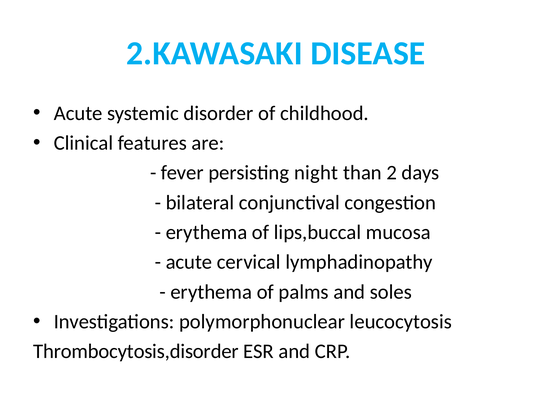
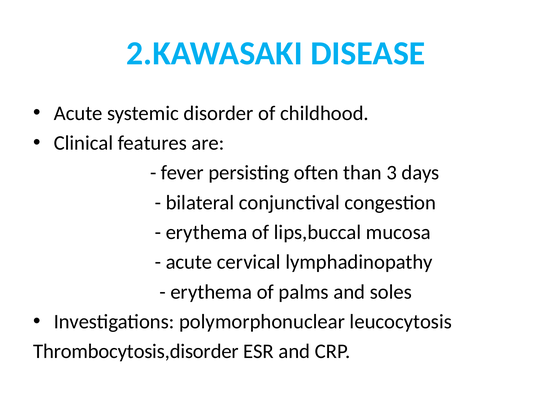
night: night -> often (316, 173)
2: 2 -> 3 (392, 173)
